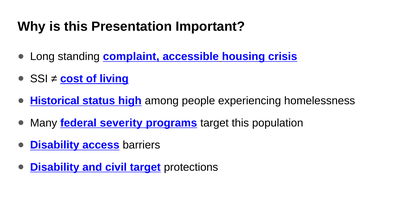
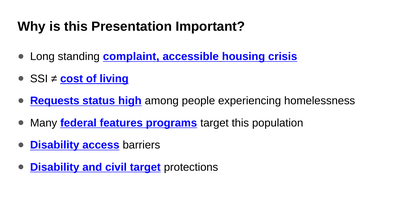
Historical: Historical -> Requests (55, 101)
severity: severity -> features (121, 123)
